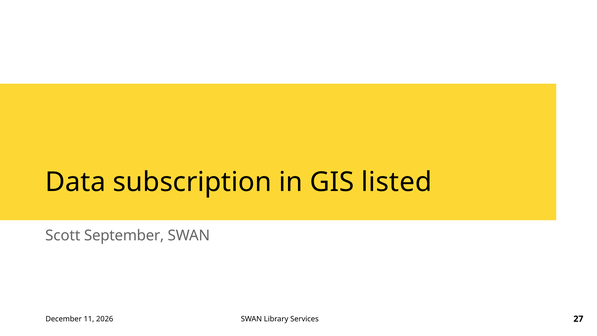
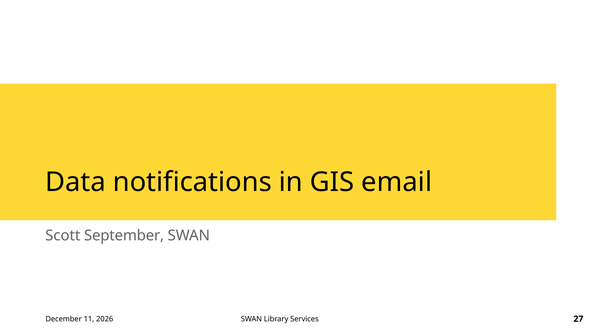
subscription: subscription -> notifications (192, 182)
listed: listed -> email (397, 182)
